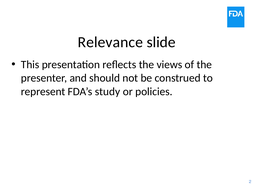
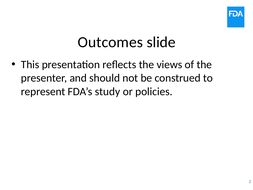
Relevance: Relevance -> Outcomes (110, 42)
